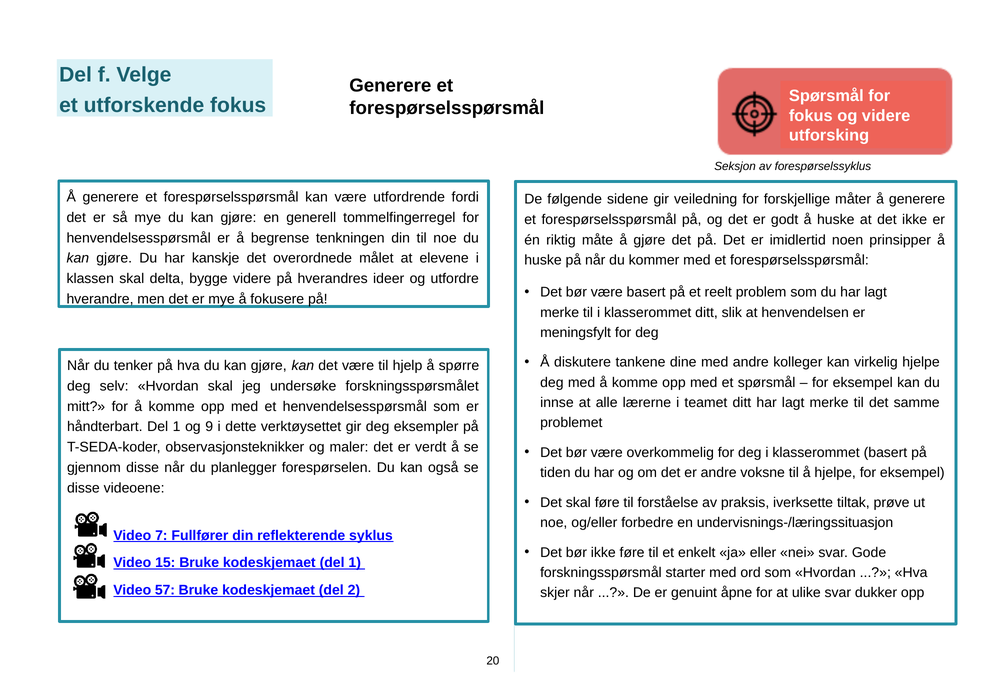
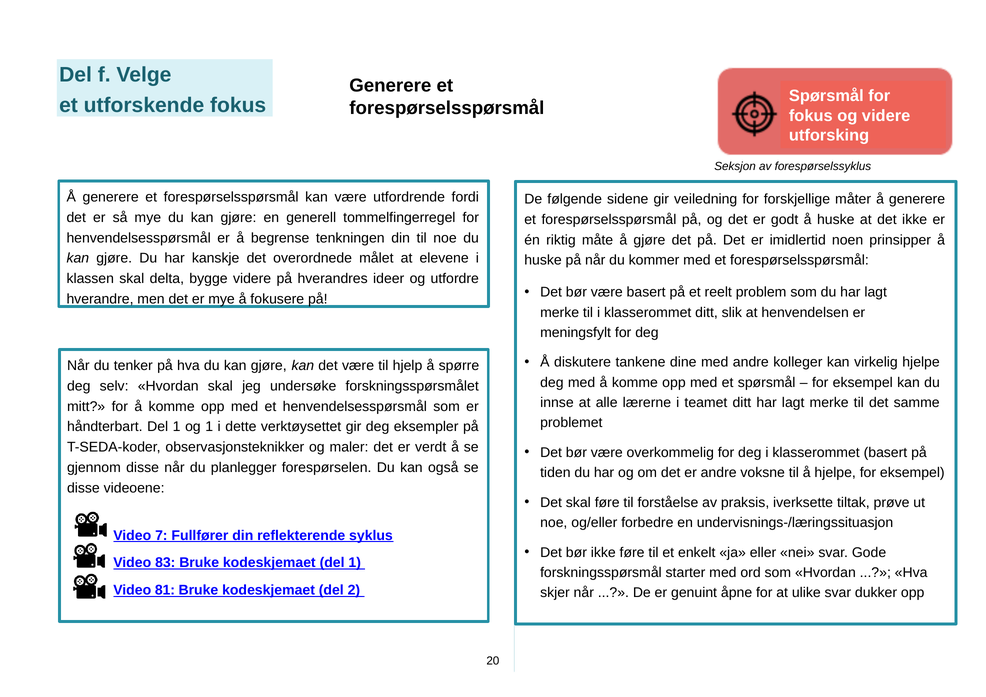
og 9: 9 -> 1 (209, 427)
15: 15 -> 83 (165, 563)
57: 57 -> 81 (165, 591)
